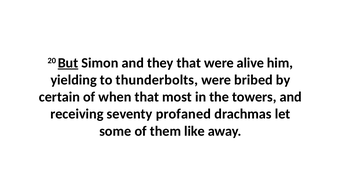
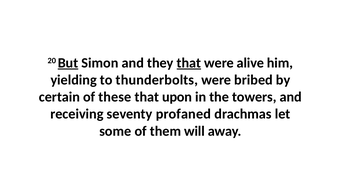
that underline: none -> present (189, 63)
when: when -> these (115, 97)
most: most -> upon (177, 97)
like: like -> will (194, 131)
